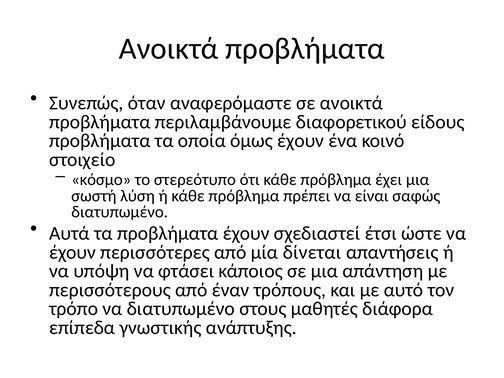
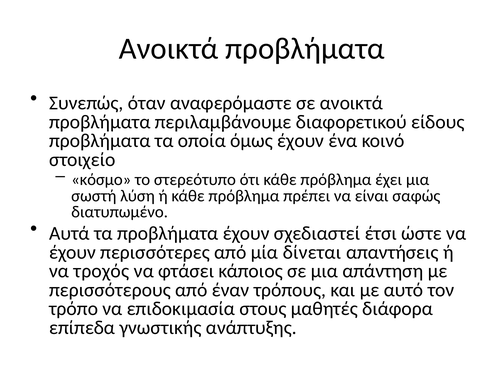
υπόψη: υπόψη -> τροχός (101, 271)
να διατυπωμένο: διατυπωμένο -> επιδοκιμασία (181, 309)
